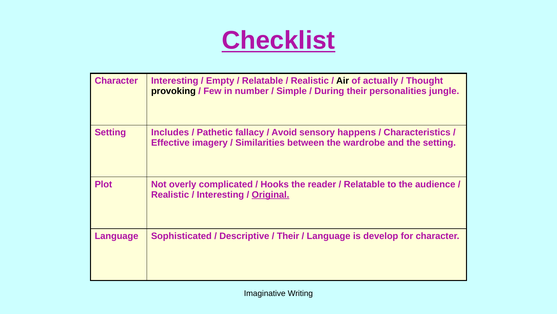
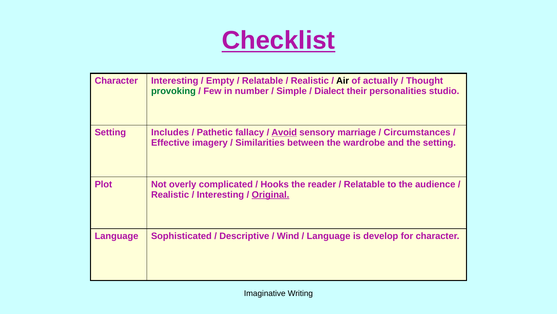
provoking colour: black -> green (173, 91)
During: During -> Dialect (329, 91)
jungle: jungle -> studio (444, 91)
Avoid underline: none -> present (284, 132)
happens: happens -> marriage (357, 132)
Characteristics: Characteristics -> Circumstances (417, 132)
Their: Their -> Wind (288, 236)
